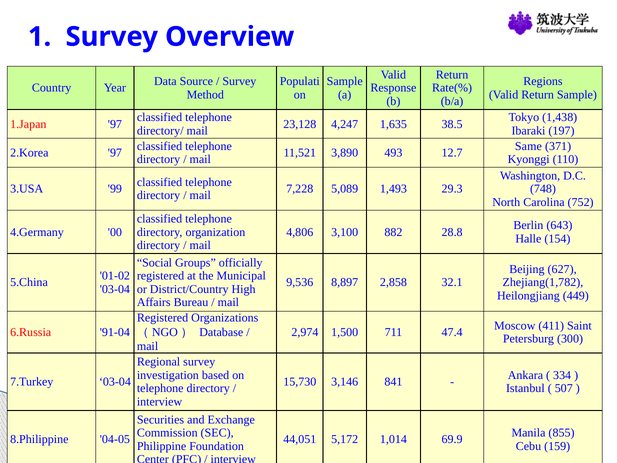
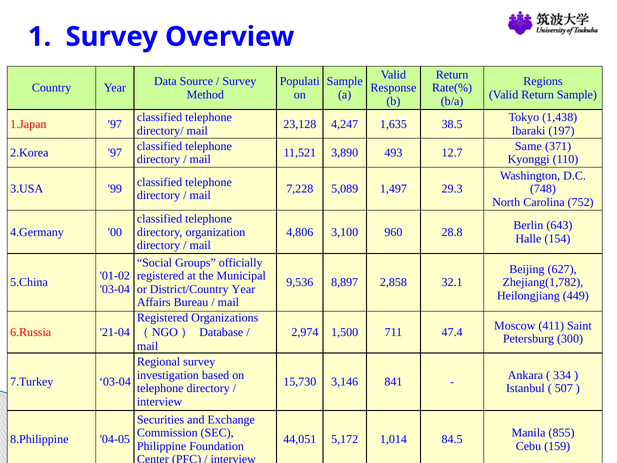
1,493: 1,493 -> 1,497 (393, 189)
882: 882 -> 960 (393, 232)
District/Country High: High -> Year (244, 289)
91-04: 91-04 -> 21-04 (115, 332)
69.9: 69.9 -> 84.5 (452, 439)
